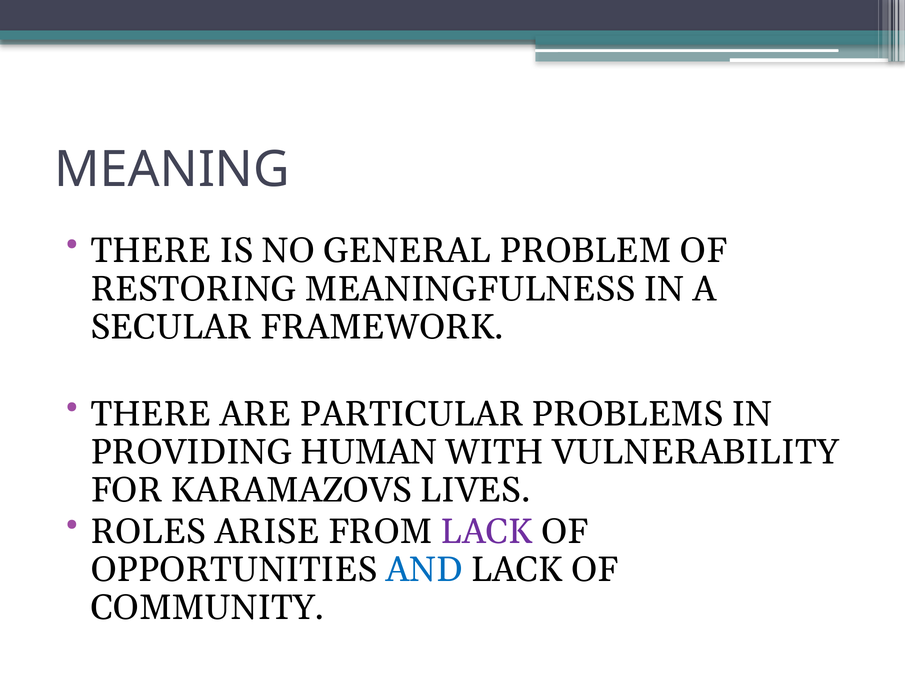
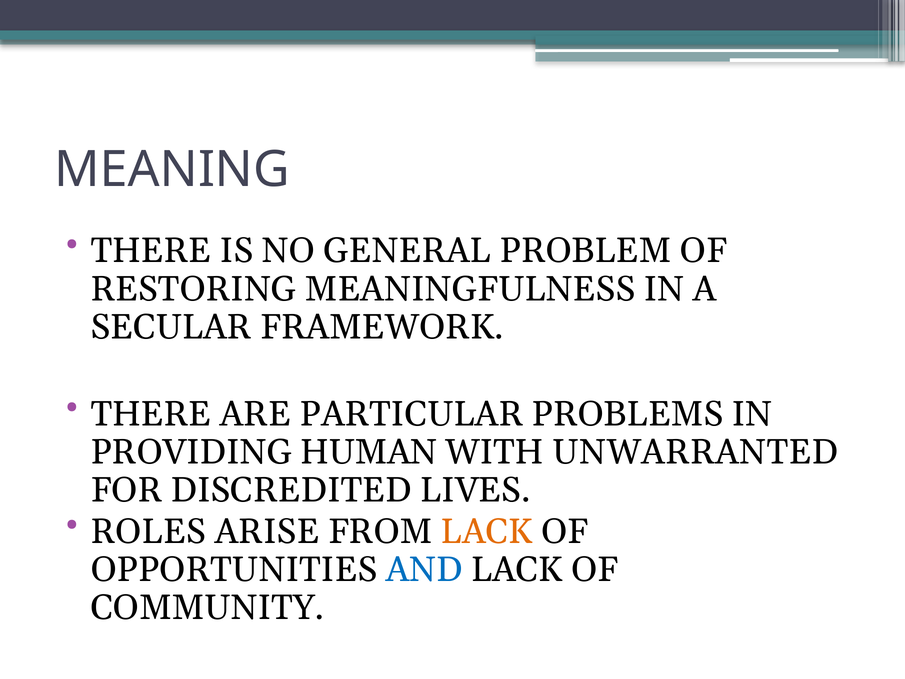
VULNERABILITY: VULNERABILITY -> UNWARRANTED (695, 452)
KARAMAZOVS: KARAMAZOVS -> DISCREDITED (291, 490)
LACK colour: purple -> orange (487, 531)
